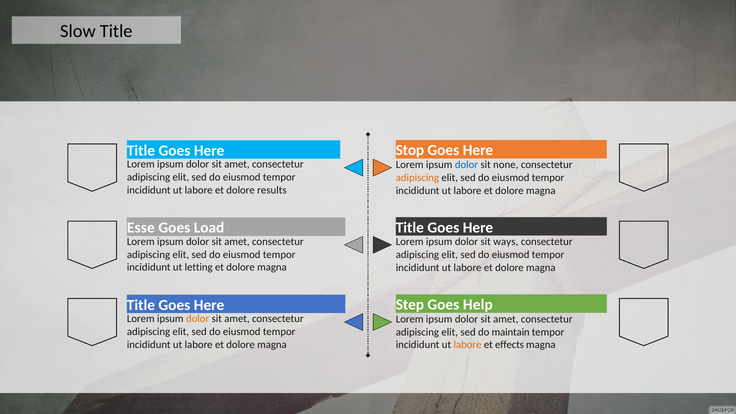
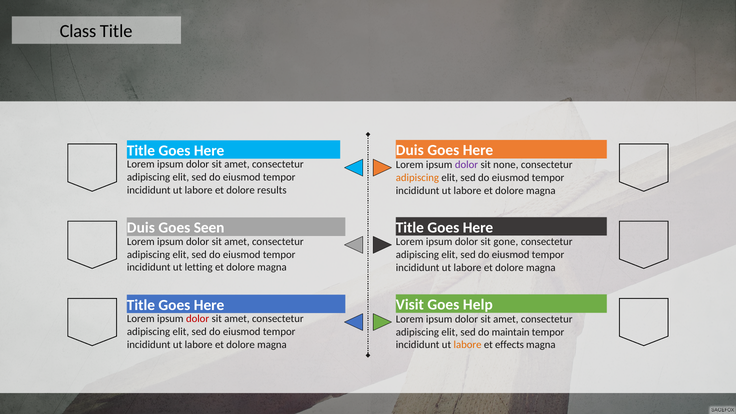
Slow: Slow -> Class (78, 31)
Stop: Stop -> Duis (410, 150)
dolor colour: blue -> purple (466, 165)
Esse: Esse -> Duis (141, 228)
Load: Load -> Seen (209, 228)
ways: ways -> gone (506, 242)
Step: Step -> Visit (410, 305)
dolor colour: orange -> red (198, 319)
